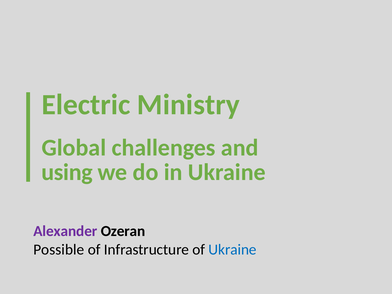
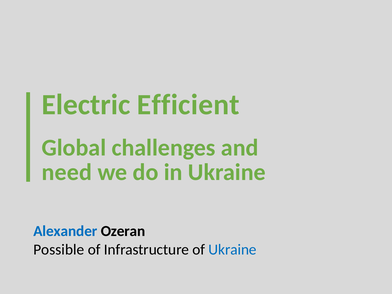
Ministry: Ministry -> Efficient (188, 105)
using: using -> need (67, 172)
Alexander colour: purple -> blue (65, 231)
